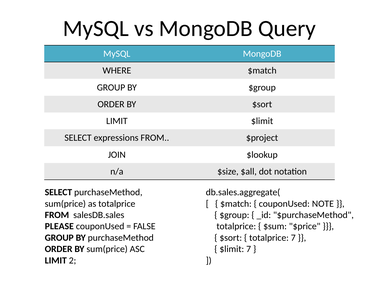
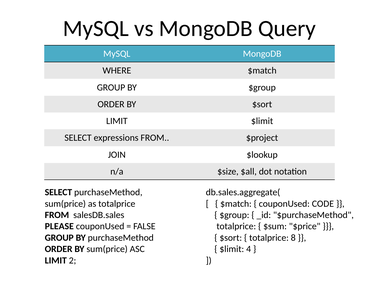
NOTE: NOTE -> CODE (323, 204)
totalprice 7: 7 -> 8 (293, 238)
$limit 7: 7 -> 4 (249, 249)
